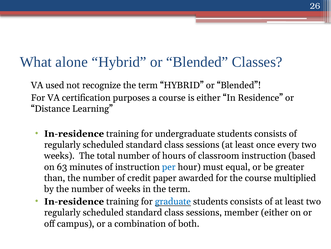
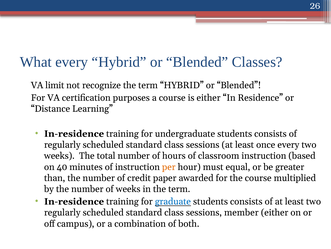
What alone: alone -> every (72, 62)
used: used -> limit (55, 85)
63: 63 -> 40 (62, 166)
per colour: blue -> orange (169, 166)
